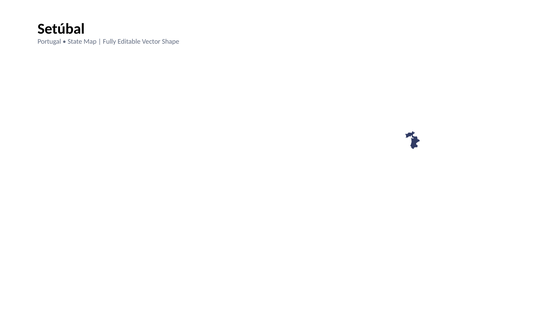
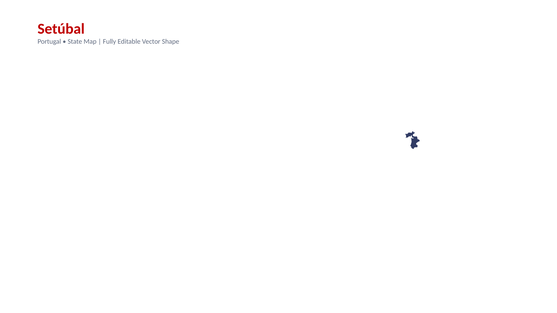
Setúbal colour: black -> red (61, 29)
